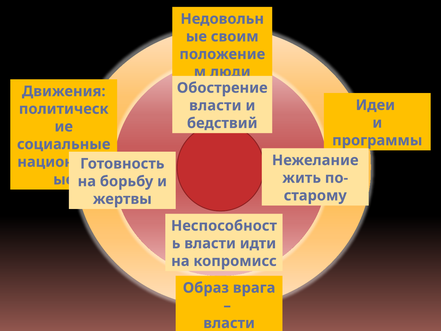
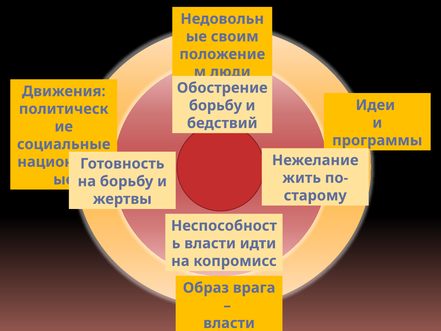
власти: власти -> борьбу (215, 105)
